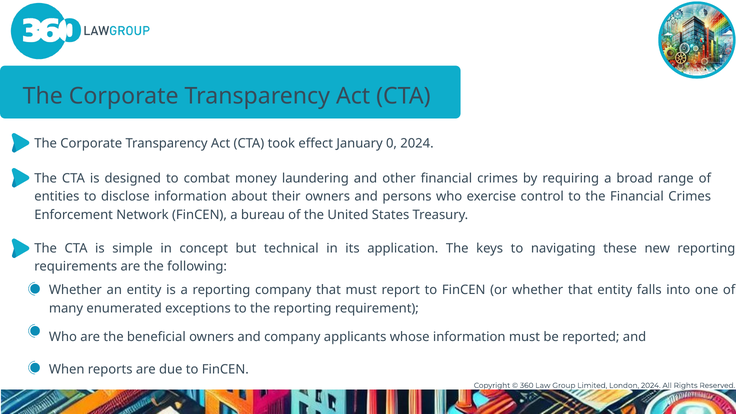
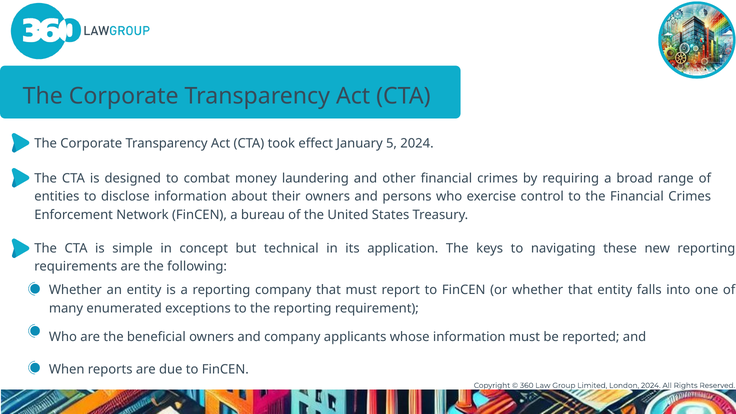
0: 0 -> 5 (391, 143)
